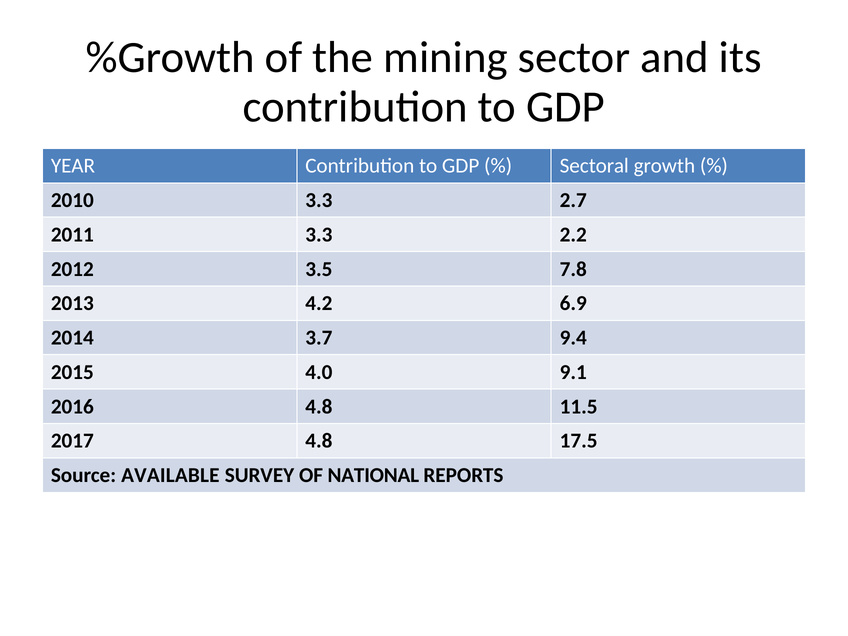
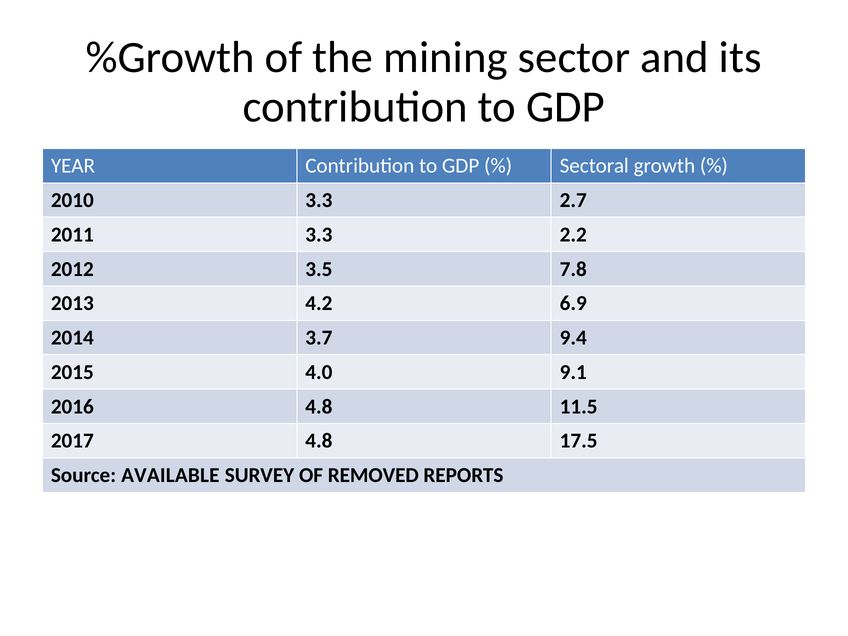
NATIONAL: NATIONAL -> REMOVED (373, 475)
